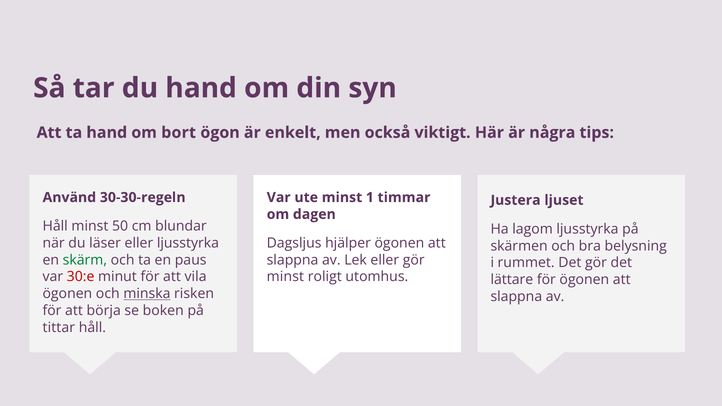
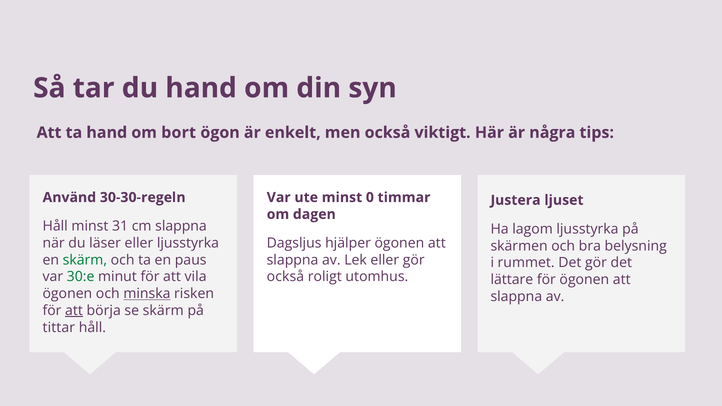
1: 1 -> 0 (370, 197)
50: 50 -> 31 (120, 226)
cm blundar: blundar -> slappna (181, 226)
30:e colour: red -> green (81, 277)
minst: minst -> också (285, 277)
att underline: none -> present (74, 311)
se boken: boken -> skärm (163, 311)
